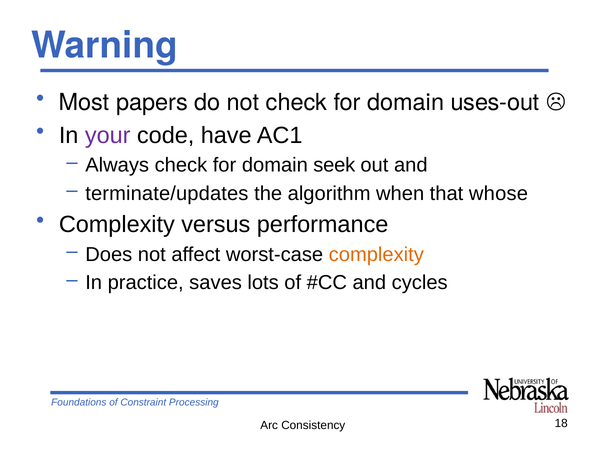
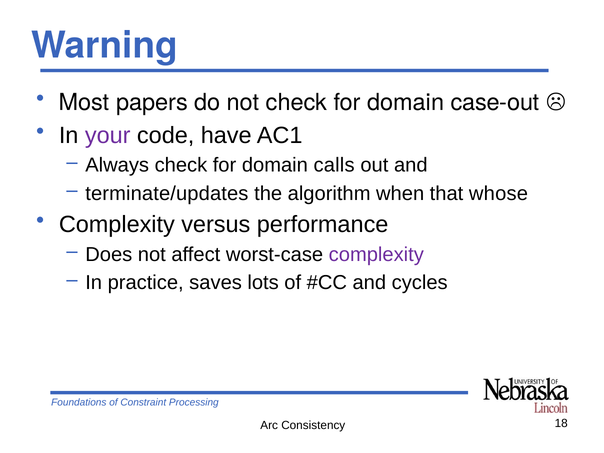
uses-out: uses-out -> case-out (495, 102)
seek: seek -> calls (334, 165)
complexity colour: orange -> purple (376, 255)
